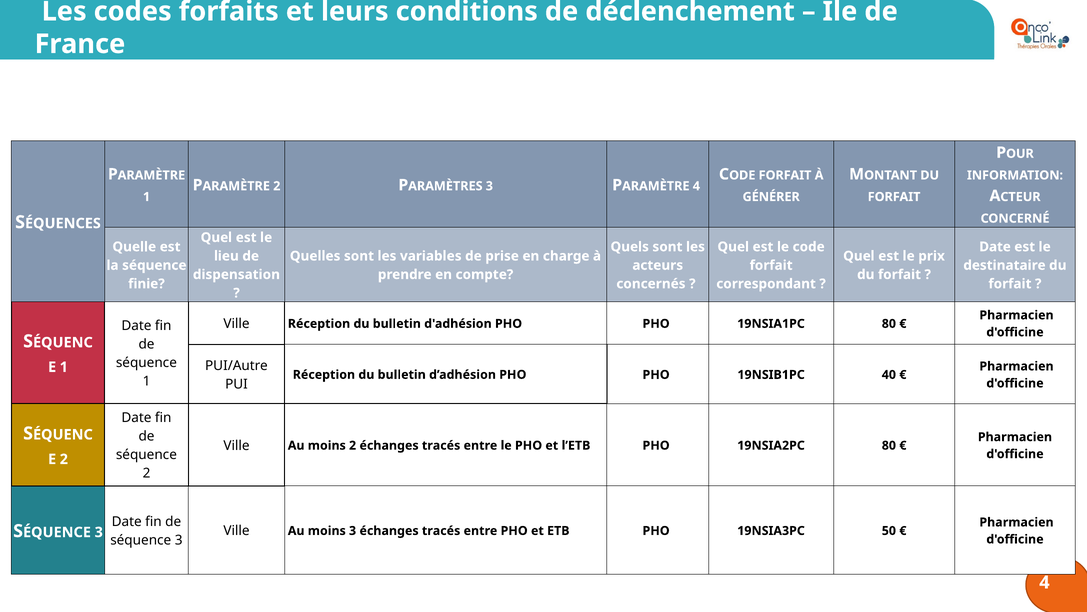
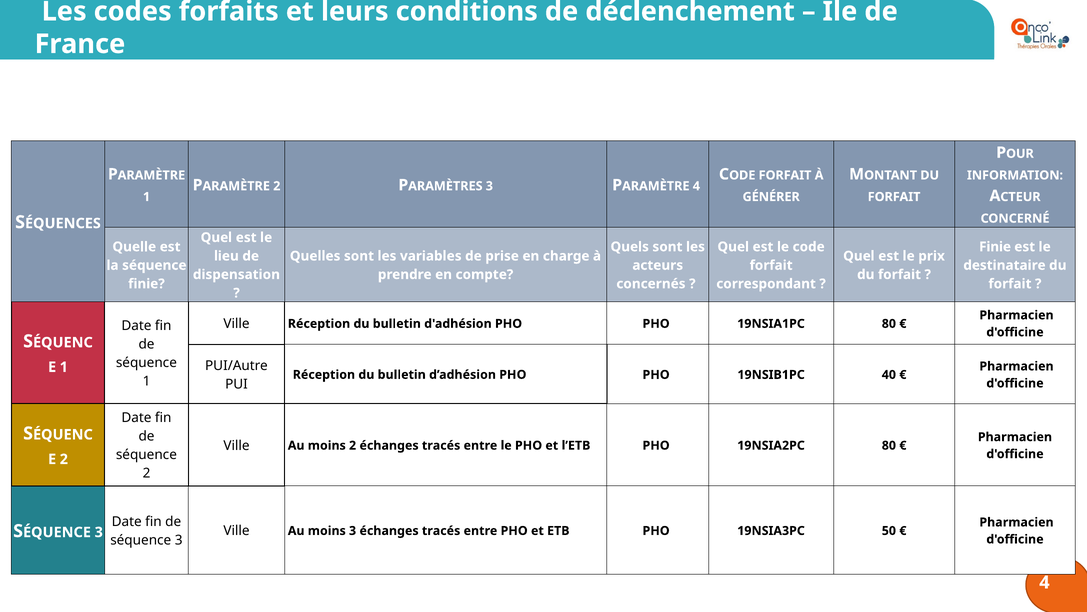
Date: Date -> Finie (995, 247)
